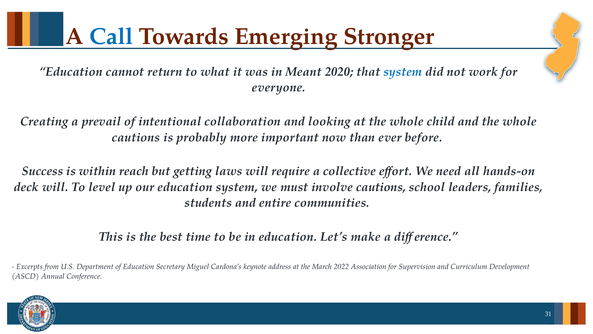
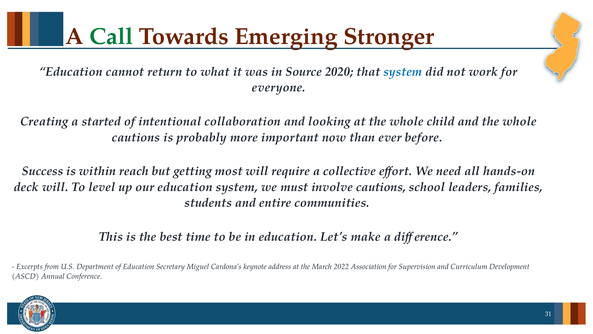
Call colour: blue -> green (111, 36)
Meant: Meant -> Source (304, 72)
prevail: prevail -> started (101, 121)
laws: laws -> most (229, 171)
